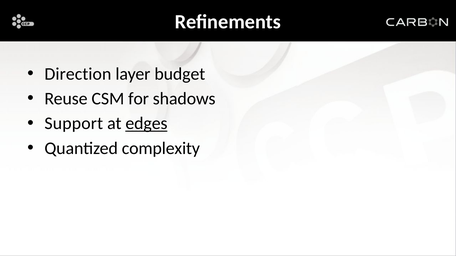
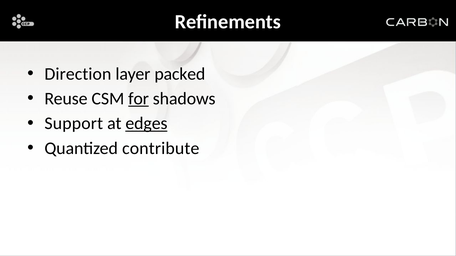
budget: budget -> packed (180, 74)
for underline: none -> present (139, 99)
complexity: complexity -> contribute (161, 149)
